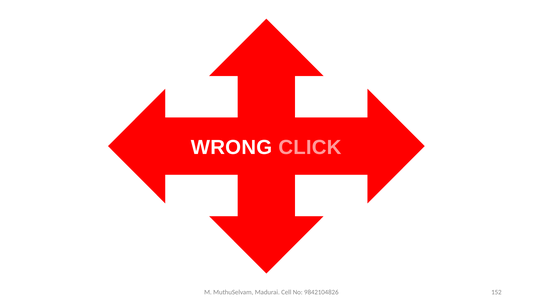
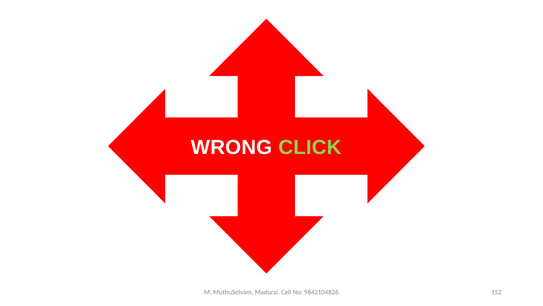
CLICK colour: pink -> light green (310, 147)
